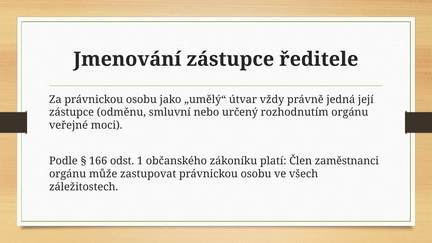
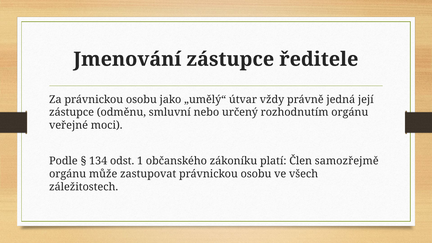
166: 166 -> 134 (98, 161)
zaměstnanci: zaměstnanci -> samozřejmě (347, 161)
